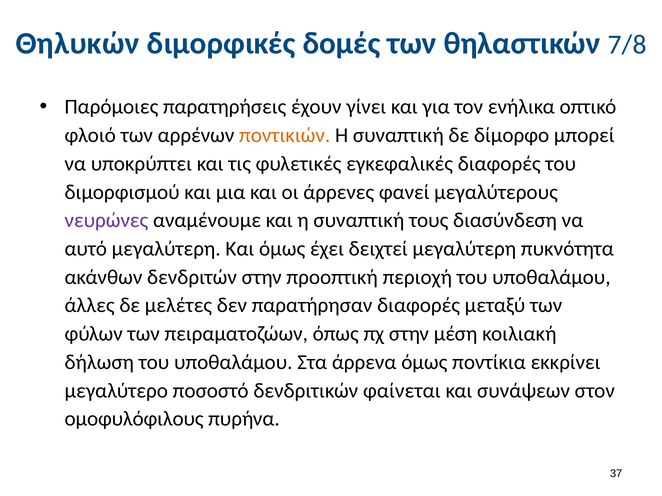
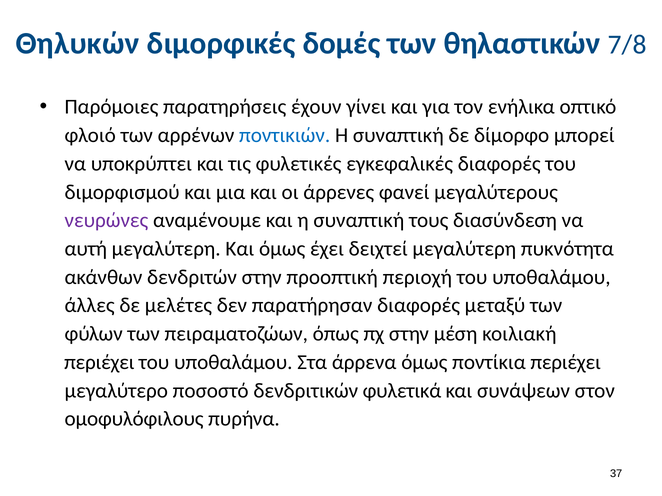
ποντικιών colour: orange -> blue (285, 136)
αυτό: αυτό -> αυτή (86, 249)
δήλωση: δήλωση -> περιέχει (99, 363)
ποντίκια εκκρίνει: εκκρίνει -> περιέχει (566, 363)
φαίνεται: φαίνεται -> φυλετικά (402, 391)
